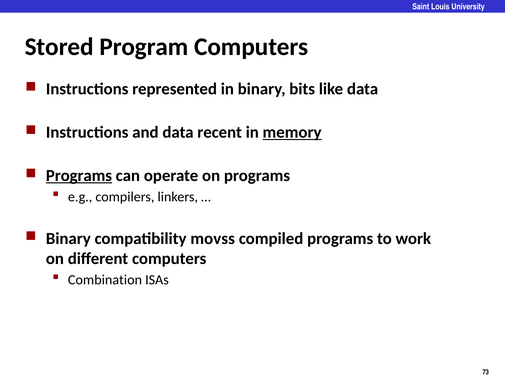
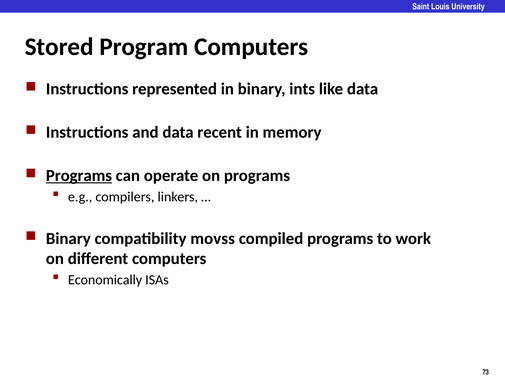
bits: bits -> ints (302, 89)
memory underline: present -> none (292, 132)
Combination: Combination -> Economically (105, 280)
